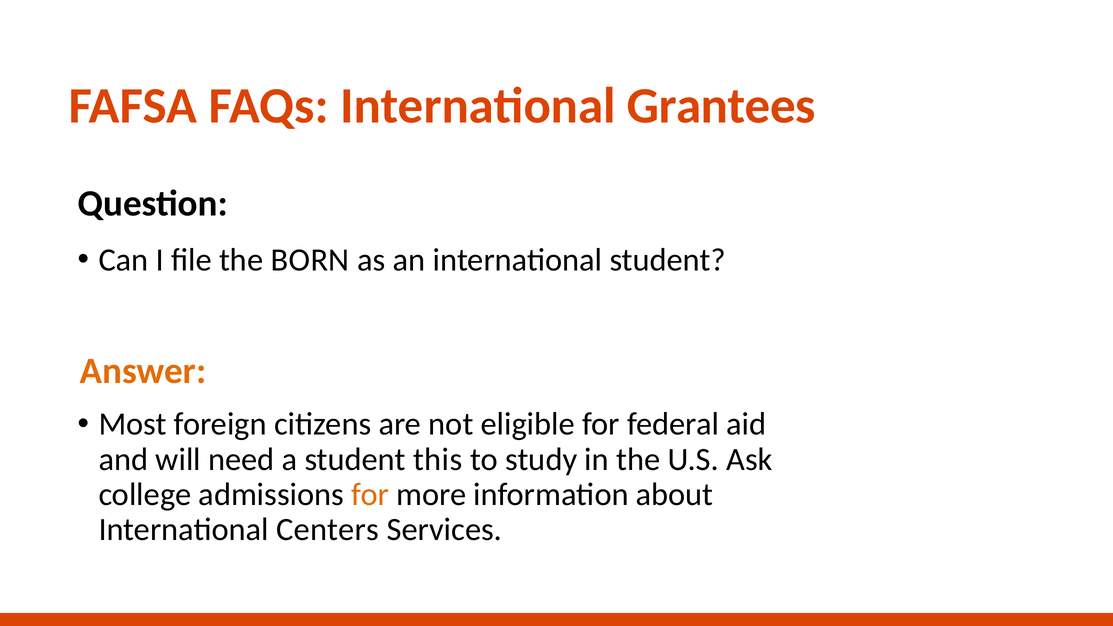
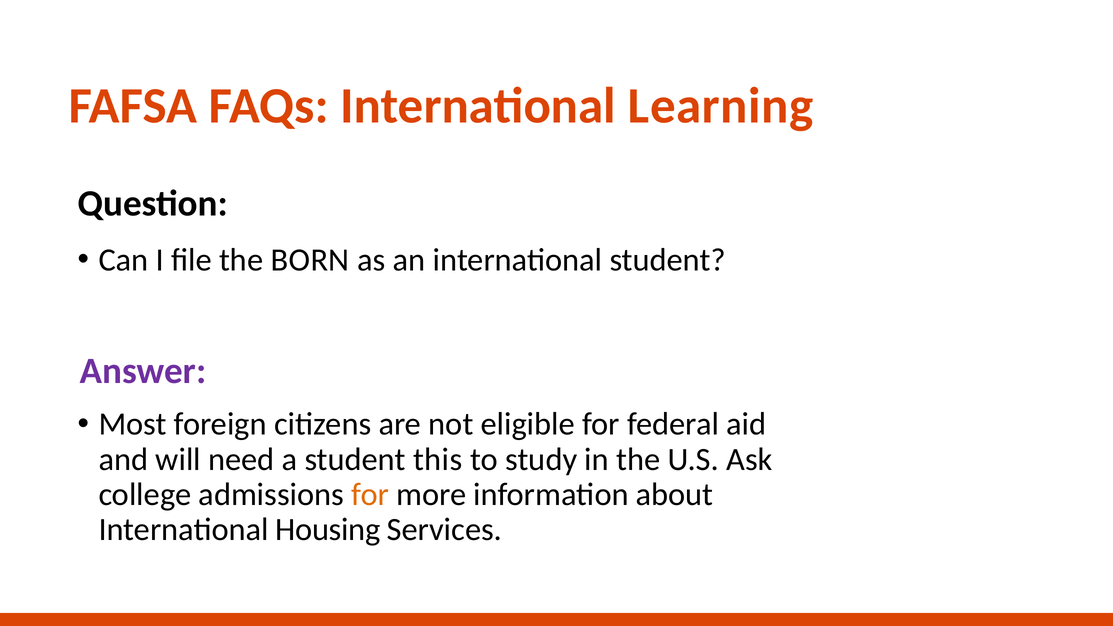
Grantees: Grantees -> Learning (721, 106)
Answer colour: orange -> purple (143, 371)
Centers: Centers -> Housing (328, 530)
